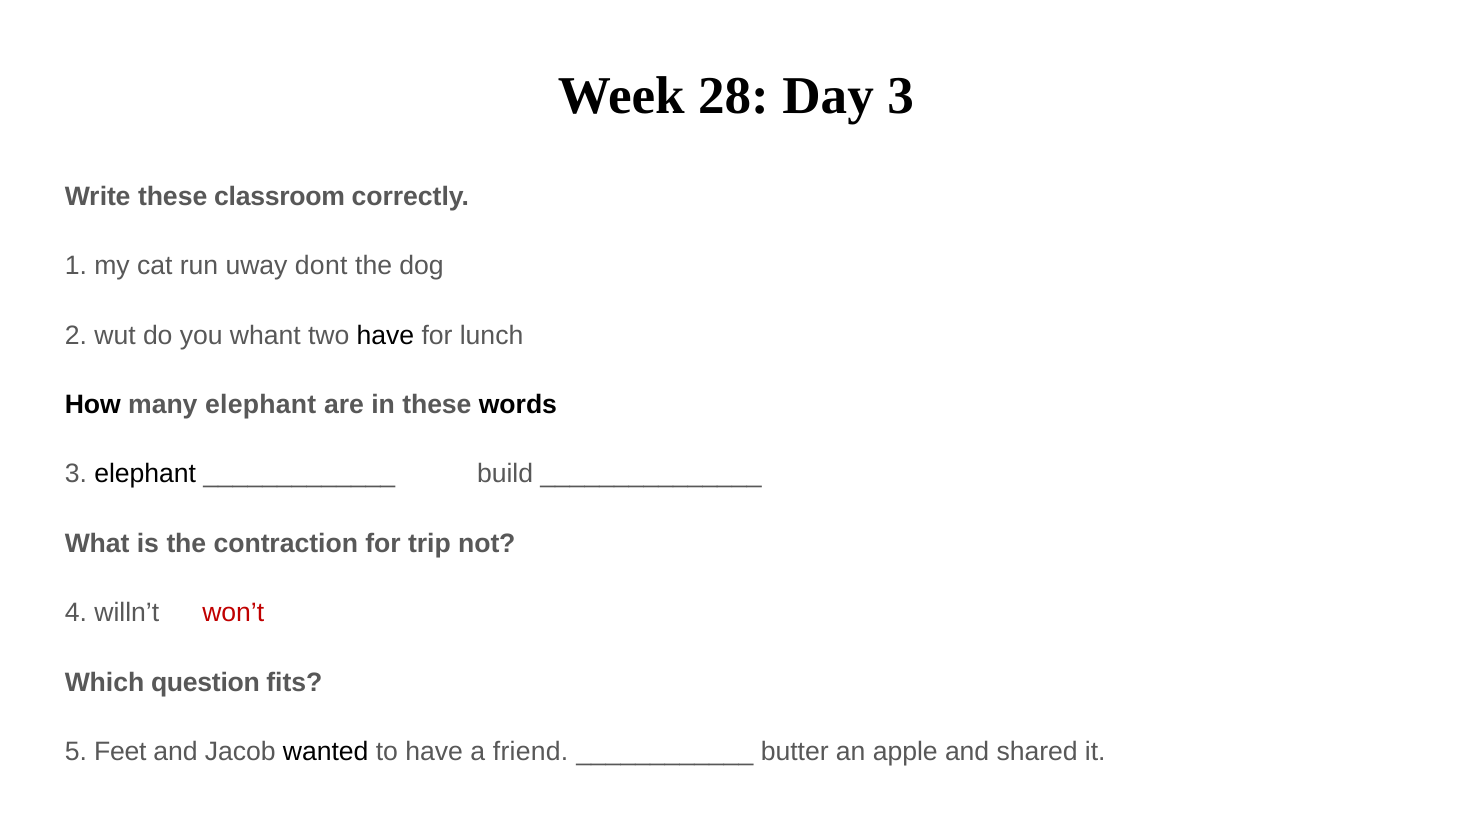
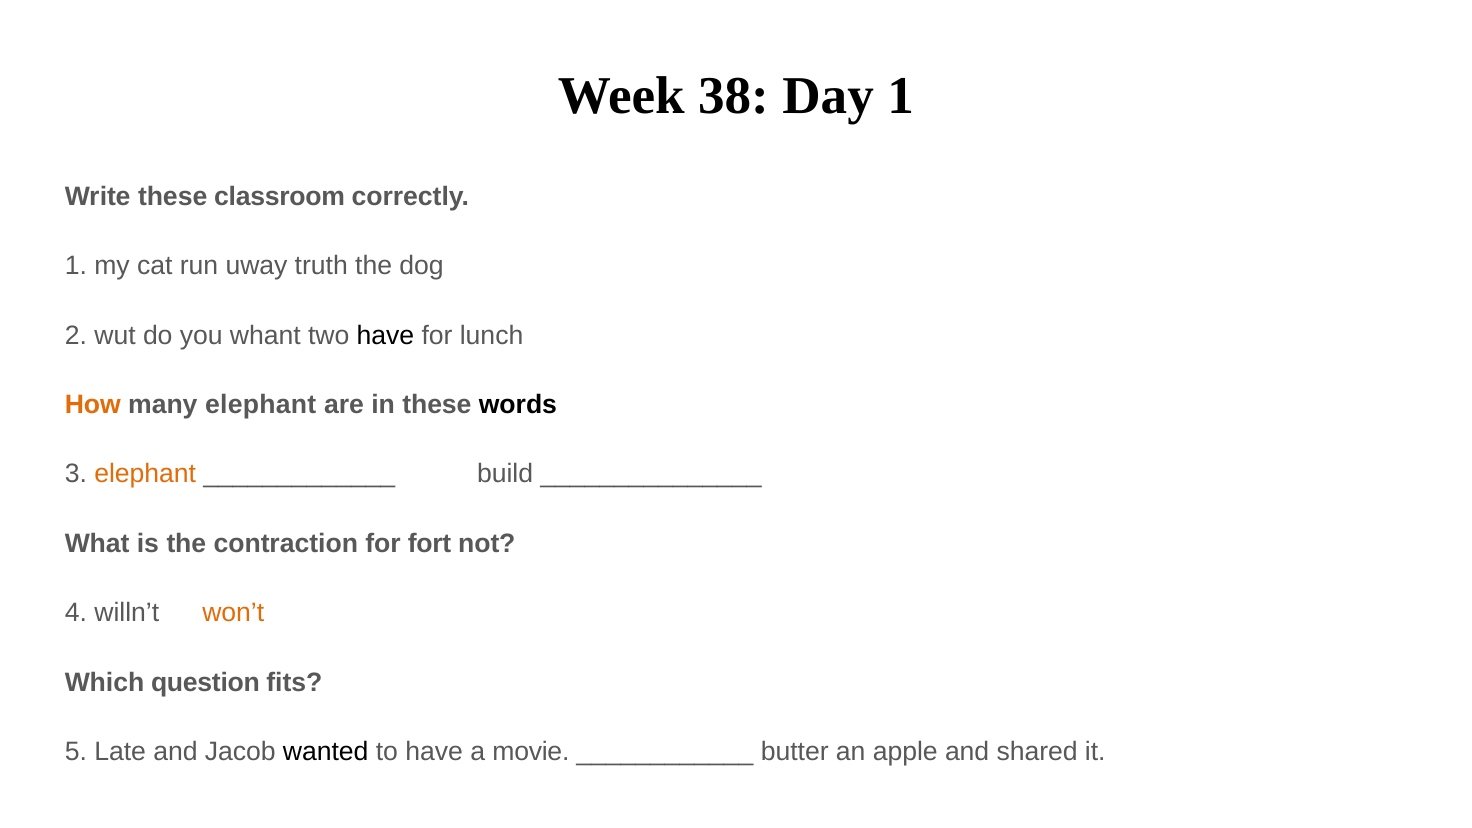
28: 28 -> 38 (733, 96)
Day 3: 3 -> 1 (901, 96)
dont: dont -> truth (321, 266)
How colour: black -> orange (93, 405)
elephant colour: black -> orange (145, 474)
trip: trip -> fort (430, 544)
won’t colour: red -> orange (233, 613)
Feet: Feet -> Late (120, 752)
friend: friend -> movie (531, 752)
